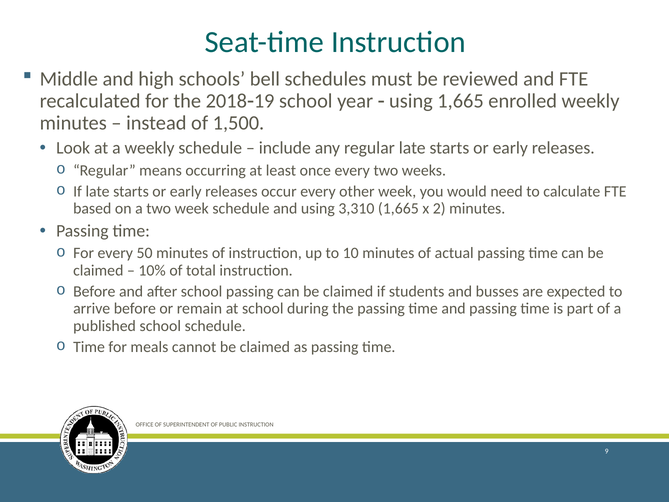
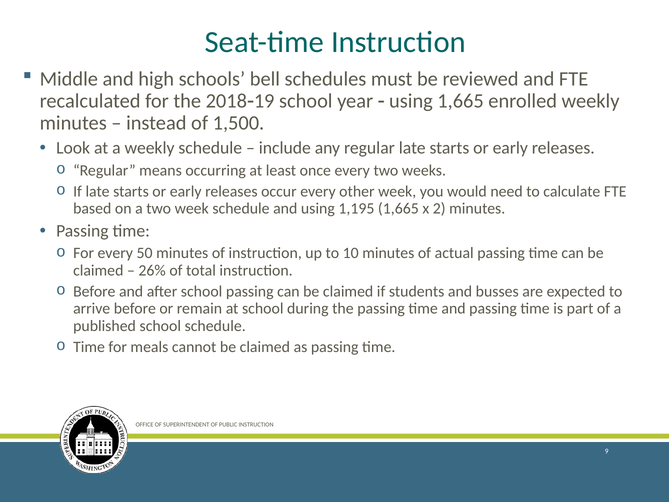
3,310: 3,310 -> 1,195 (356, 209)
10%: 10% -> 26% (152, 270)
